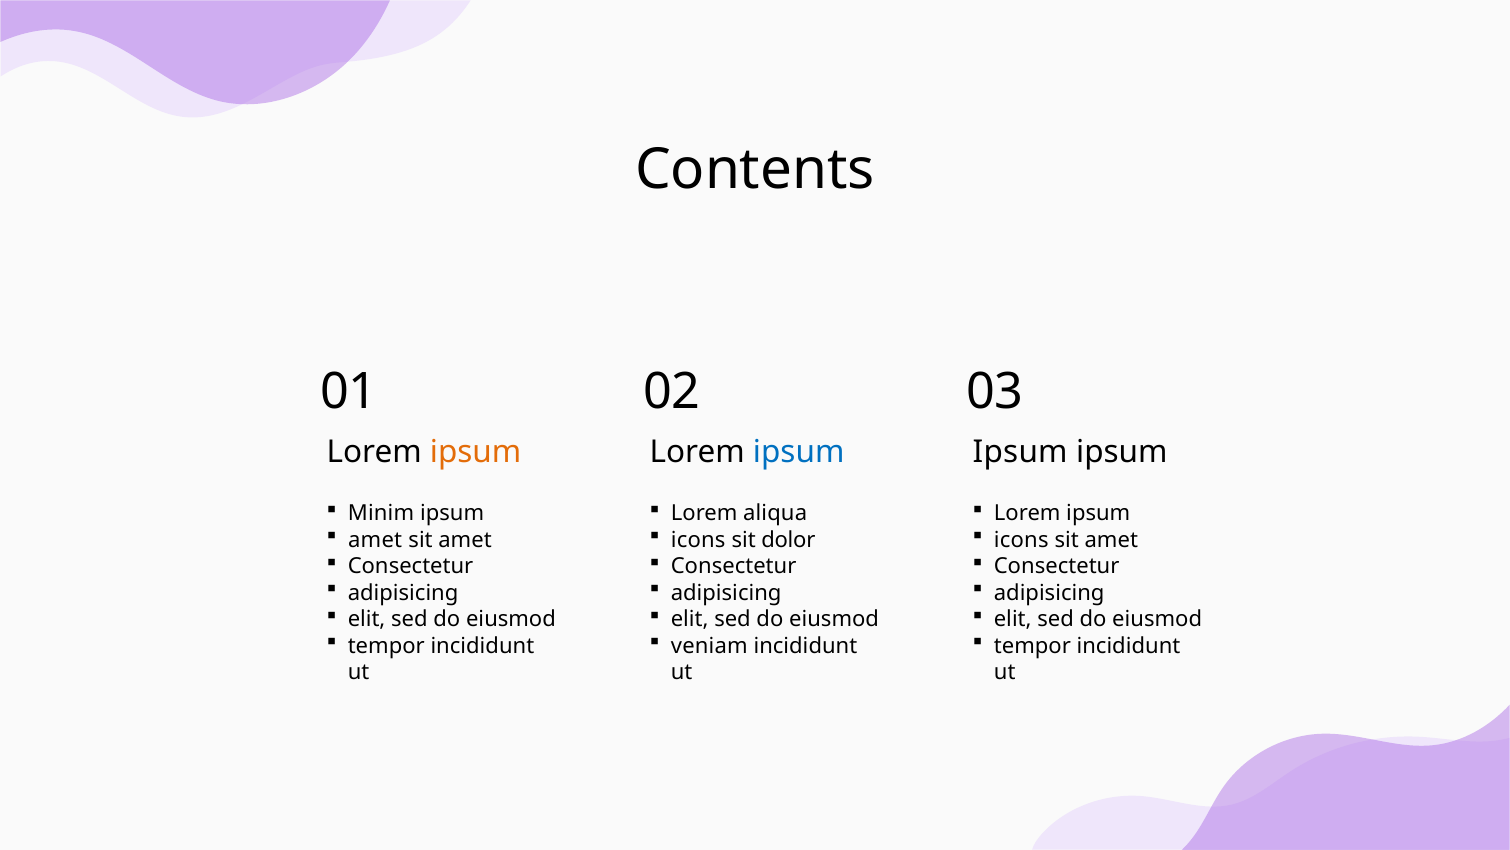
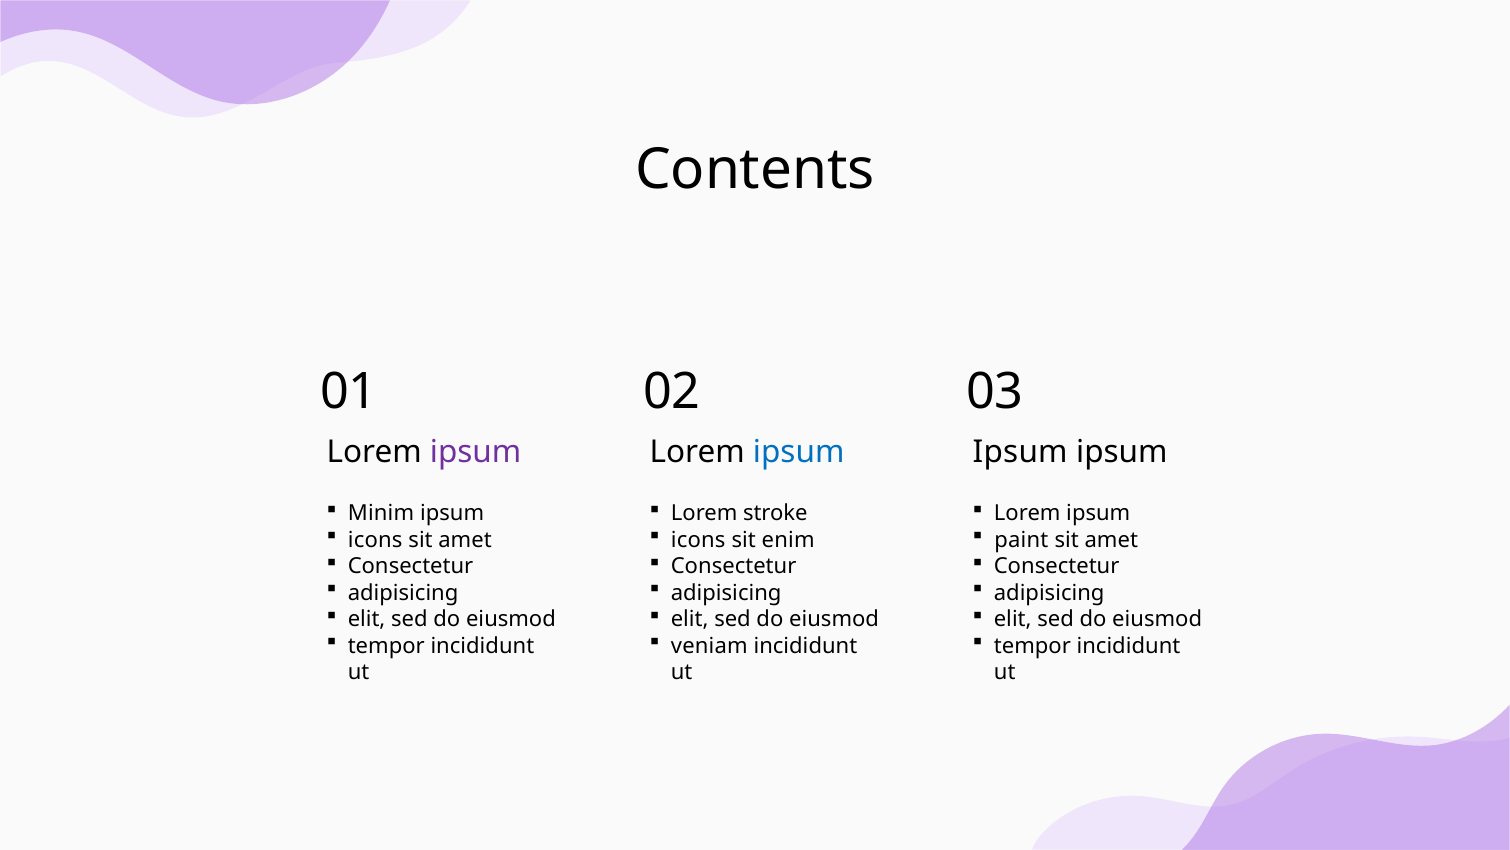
ipsum colour: orange -> purple (476, 451)
aliqua: aliqua -> stroke (775, 513)
amet: amet -> icons (375, 540)
dolor: dolor -> enim (788, 540)
icons: icons -> paint (1021, 540)
